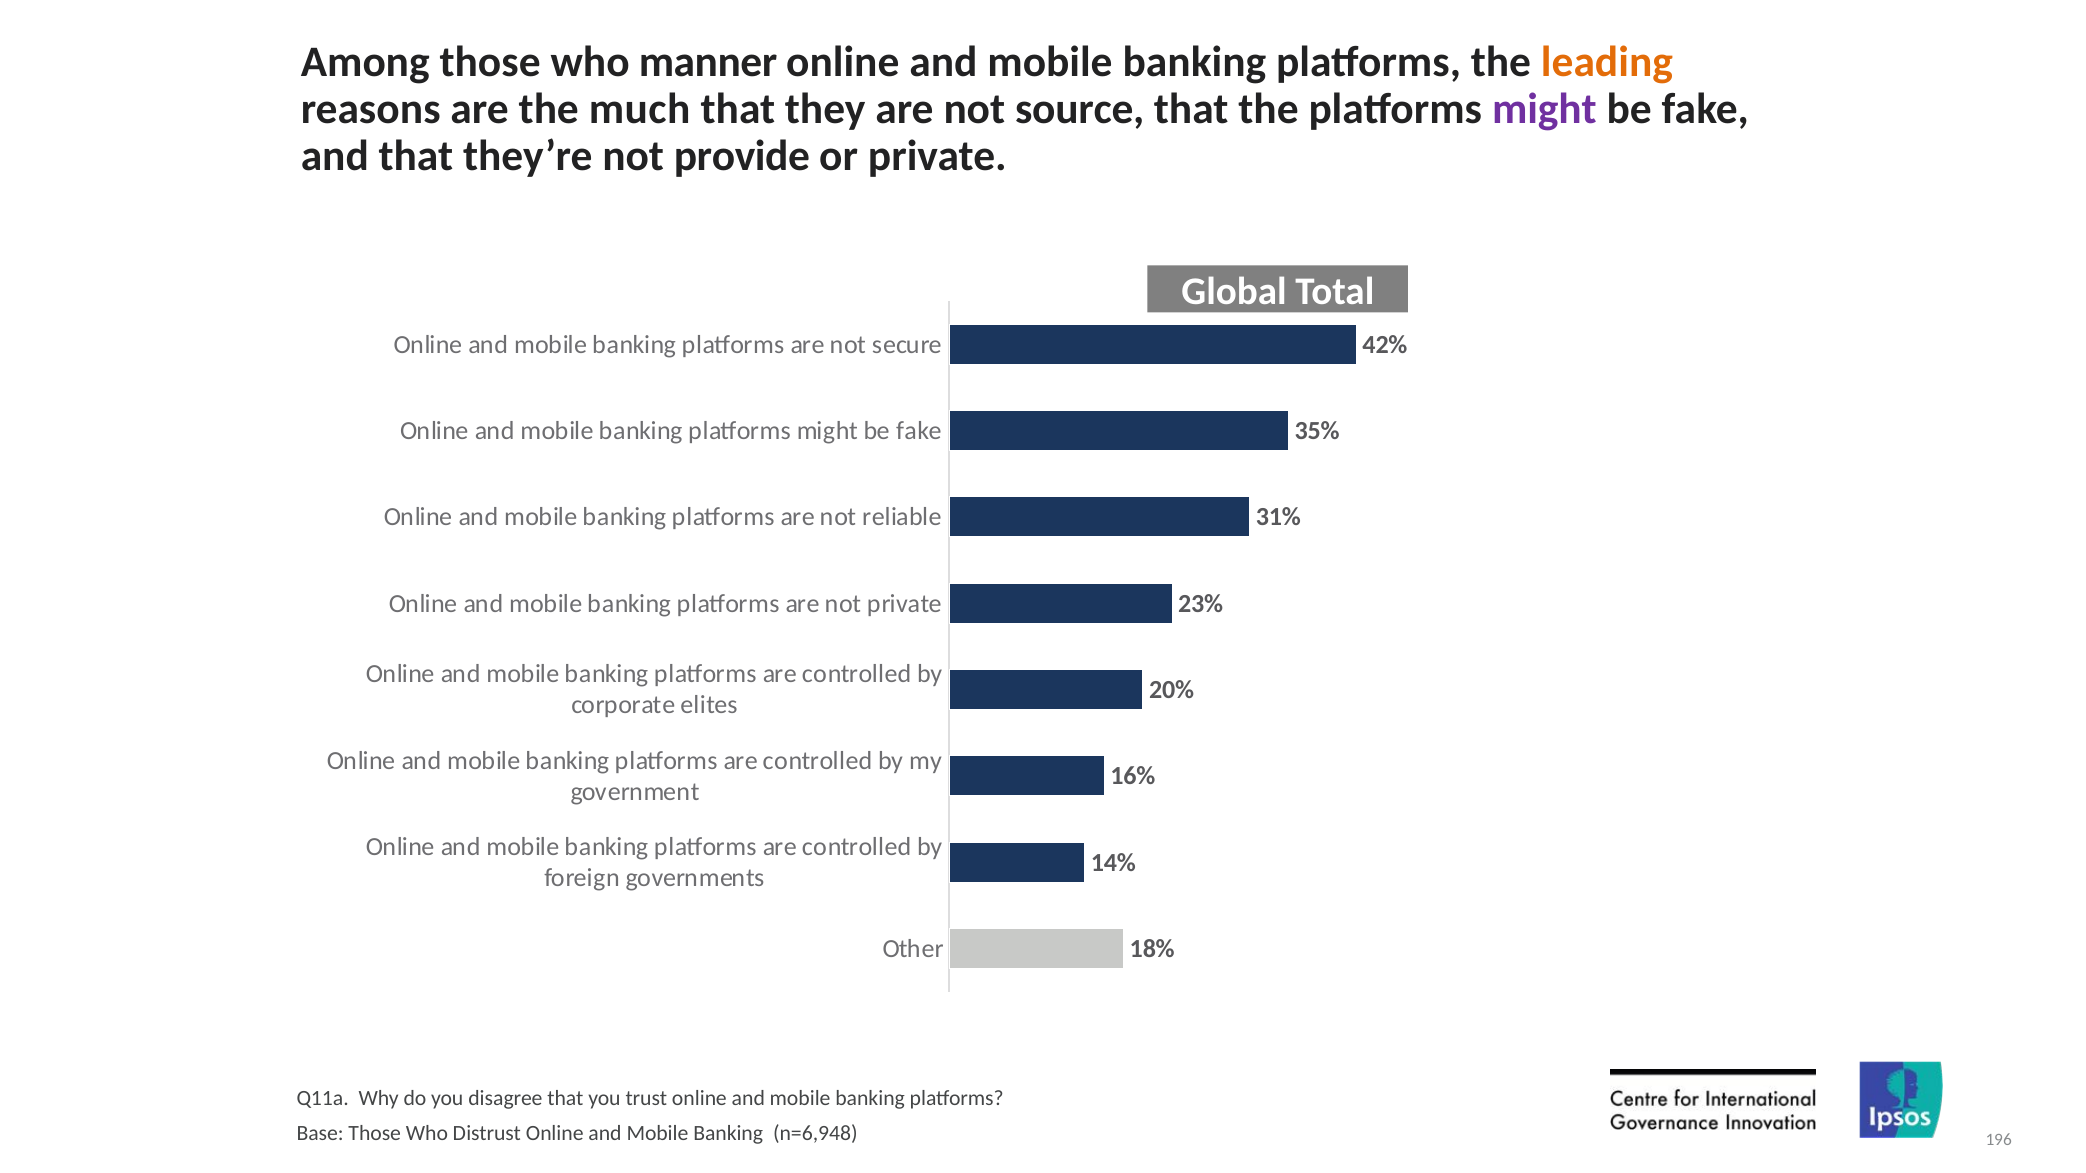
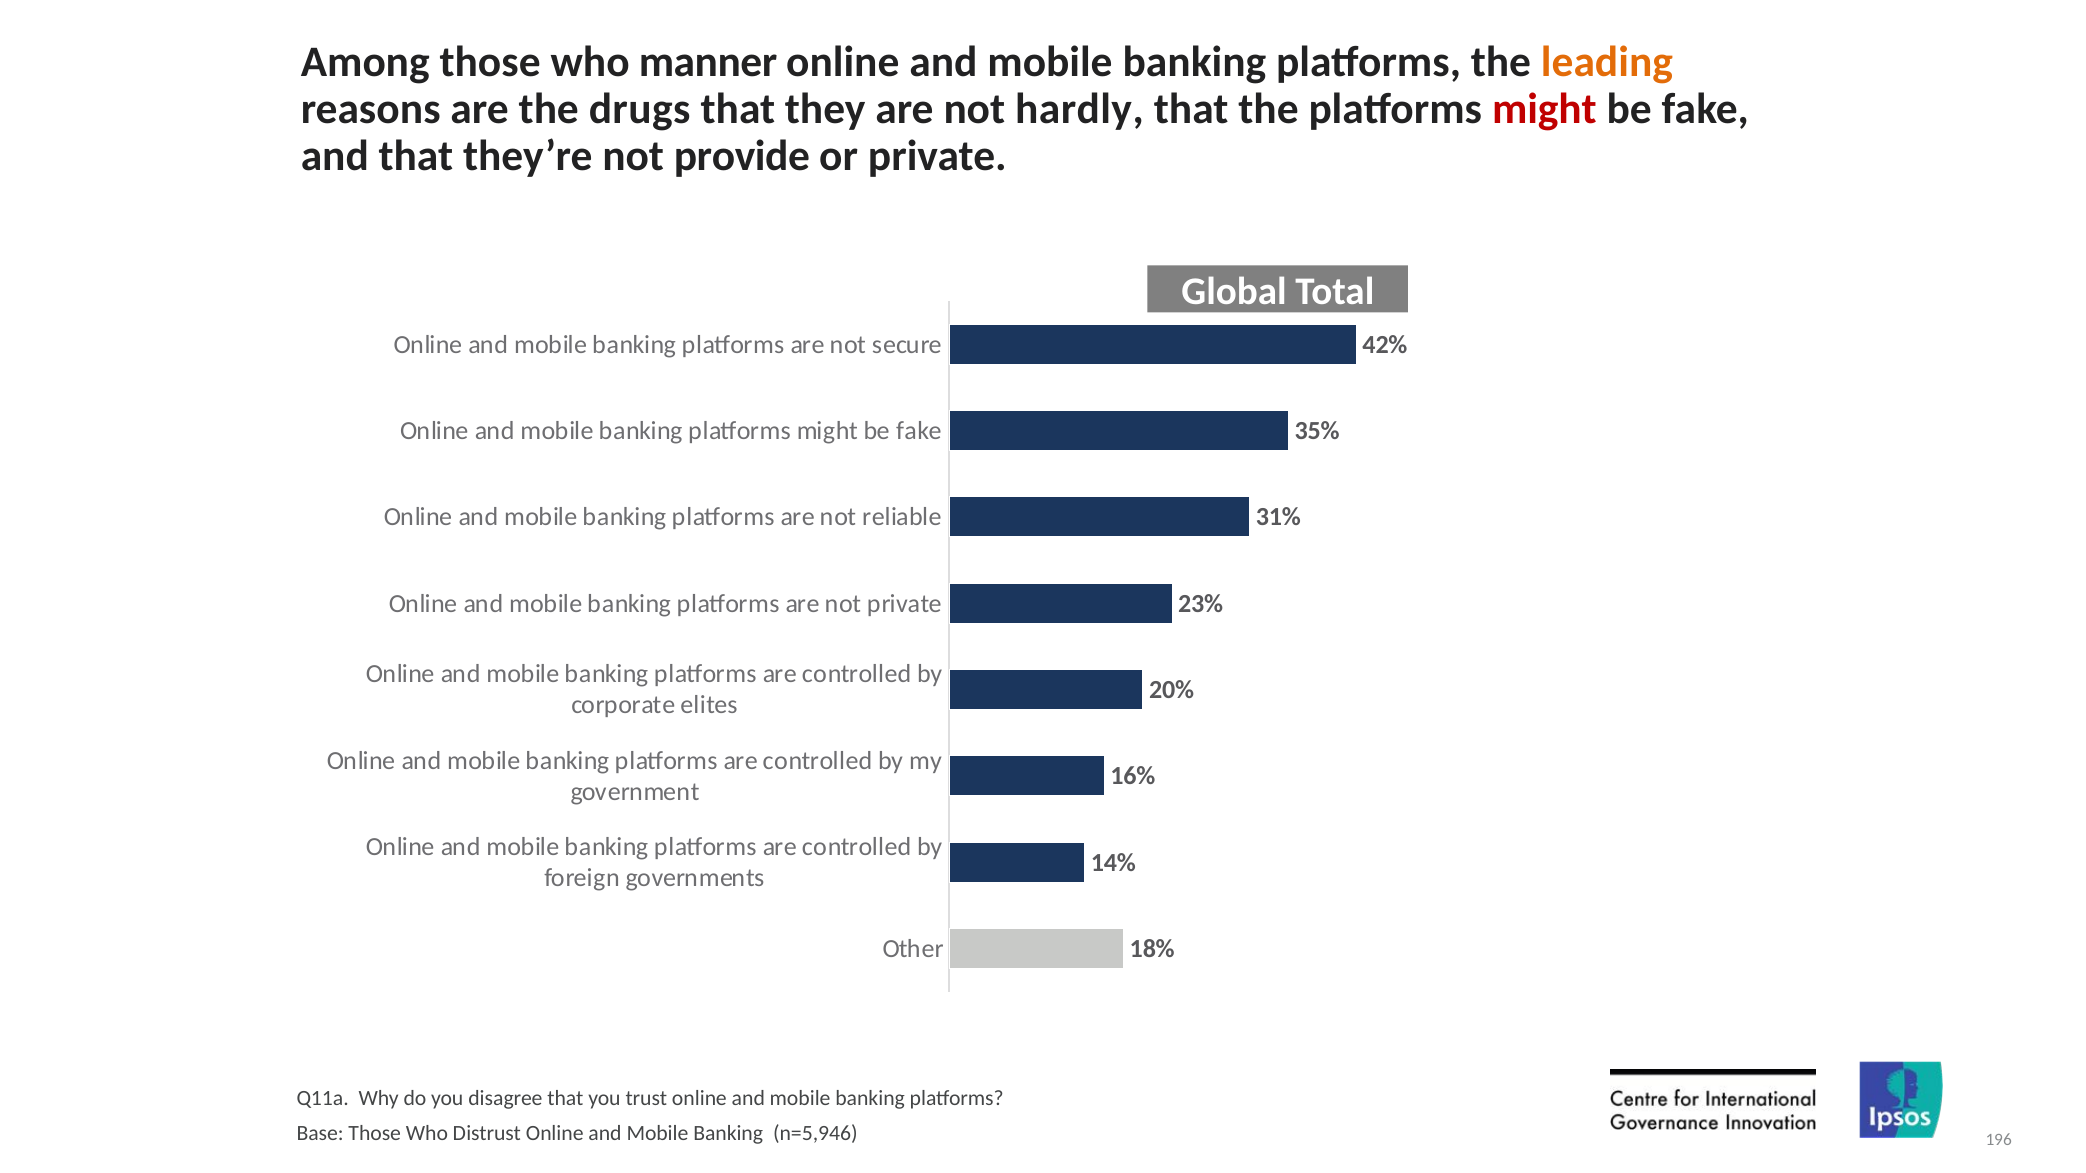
much: much -> drugs (640, 109)
source: source -> hardly (1079, 109)
might colour: purple -> red (1544, 109)
n=6,948: n=6,948 -> n=5,946 (815, 1134)
